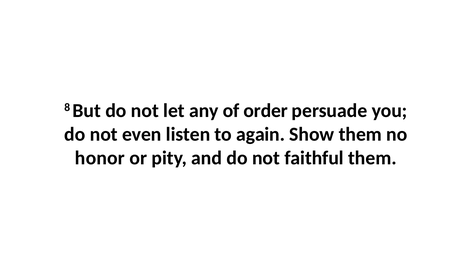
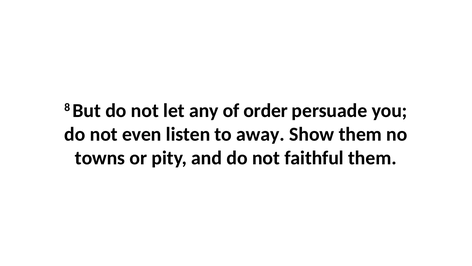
again: again -> away (261, 134)
honor: honor -> towns (100, 158)
